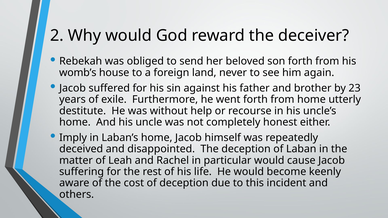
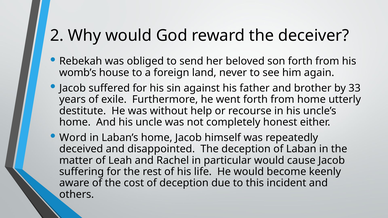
23: 23 -> 33 (355, 88)
Imply: Imply -> Word (73, 138)
